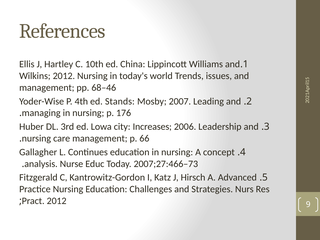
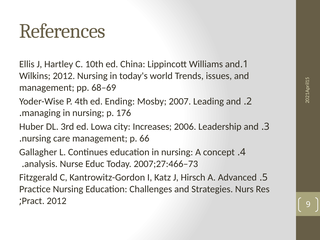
68–46: 68–46 -> 68–69 (104, 88)
Stands: Stands -> Ending (120, 101)
